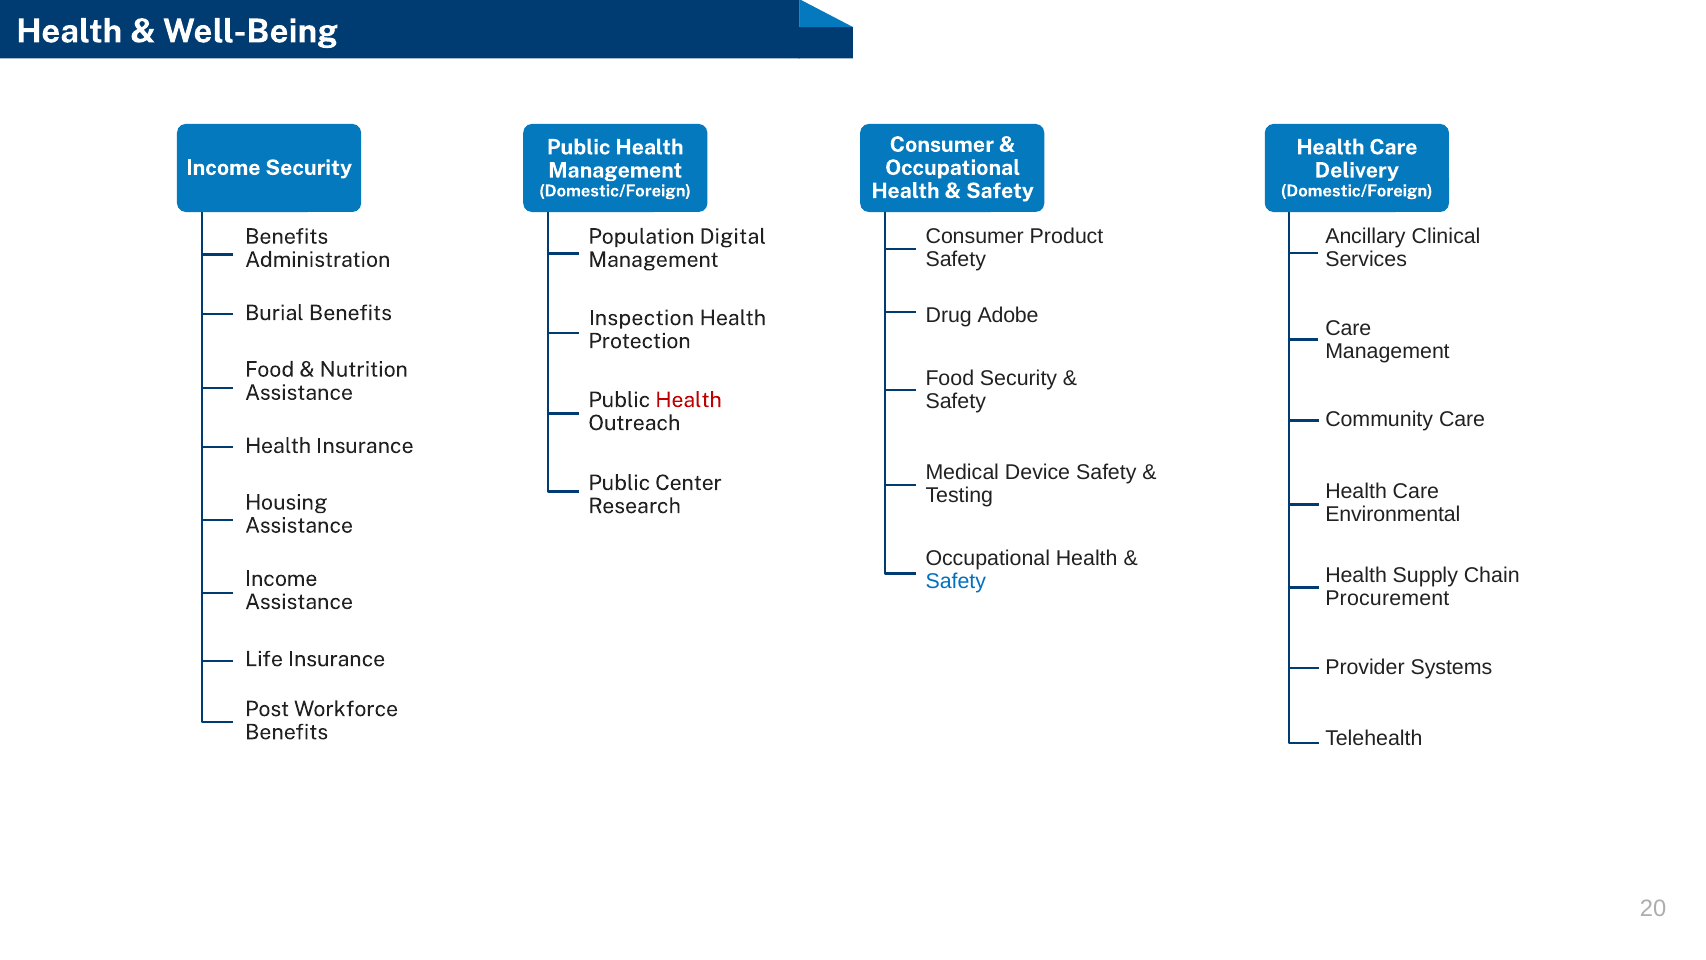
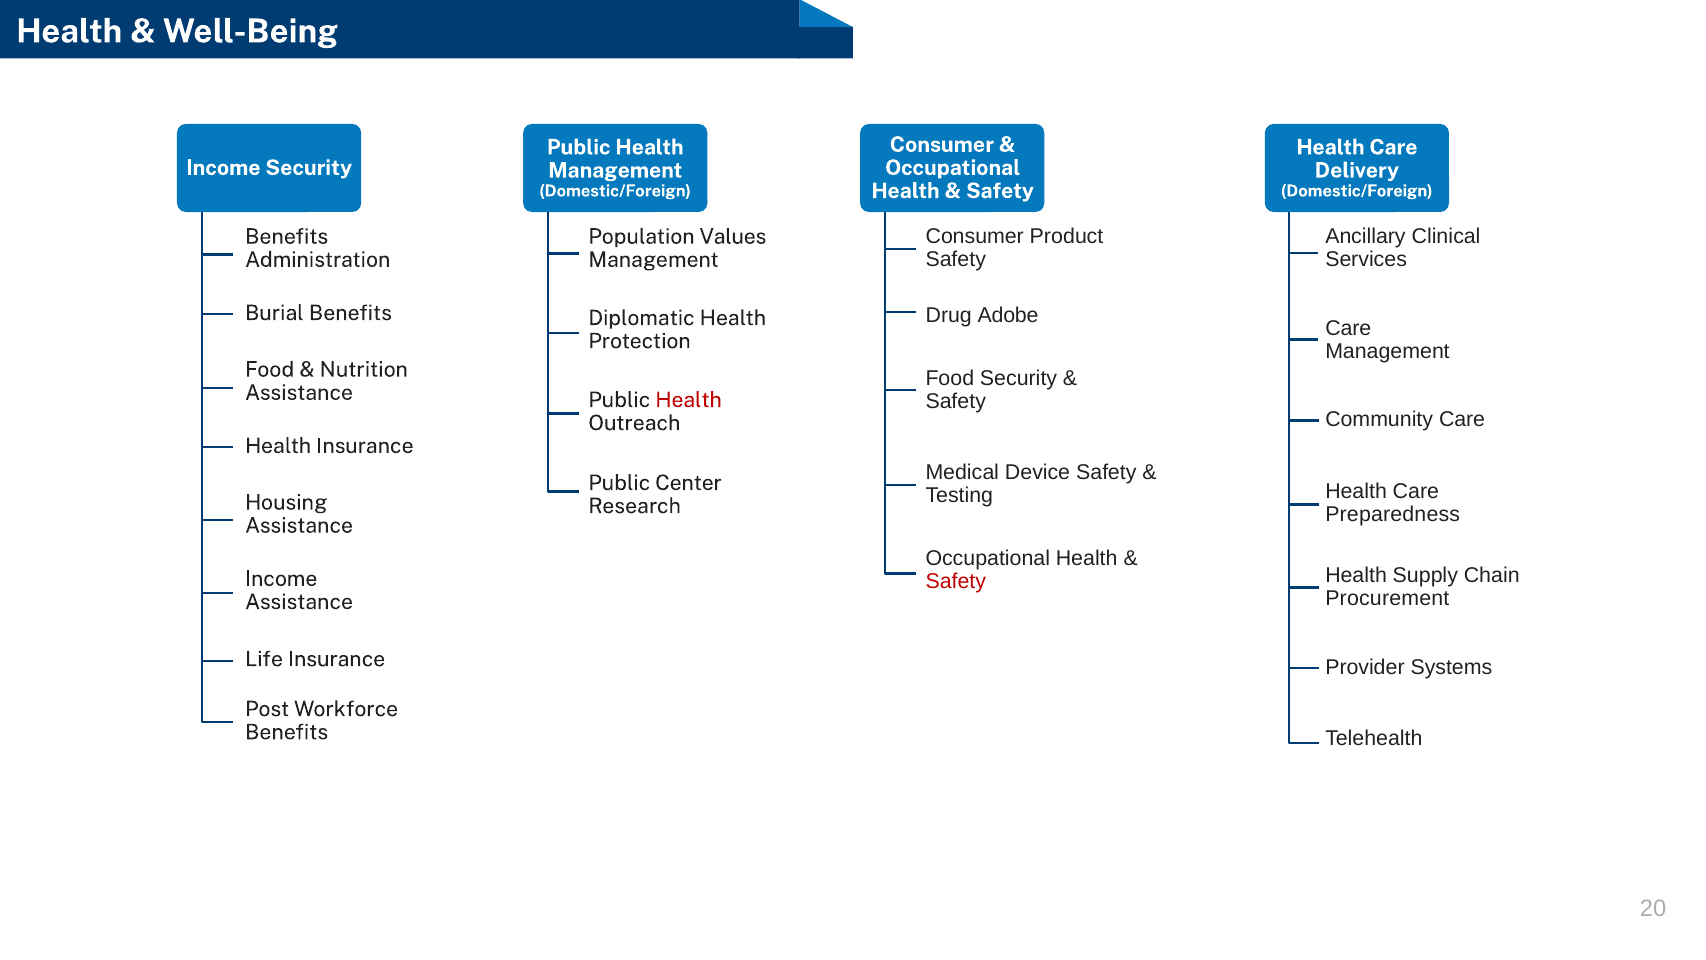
Digital: Digital -> Values (733, 237)
Inspection: Inspection -> Diplomatic (641, 318)
Environmental: Environmental -> Preparedness (1393, 514)
Safety colour: blue -> red (956, 581)
